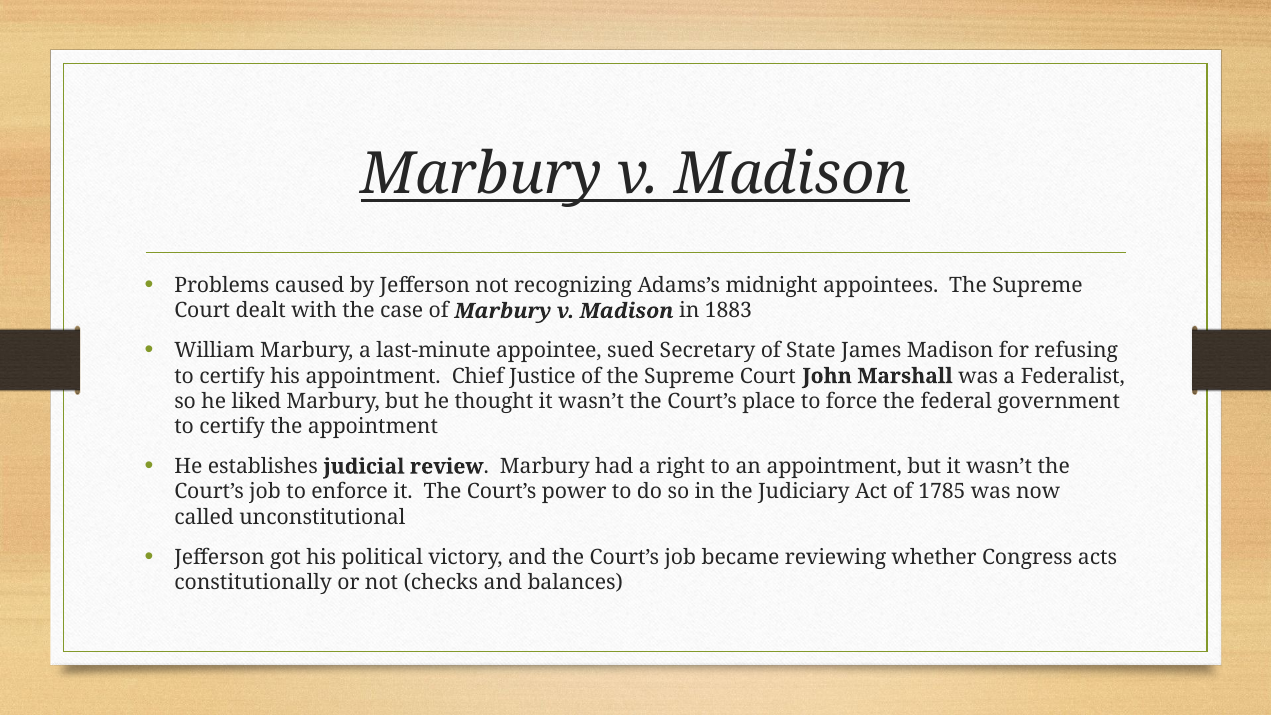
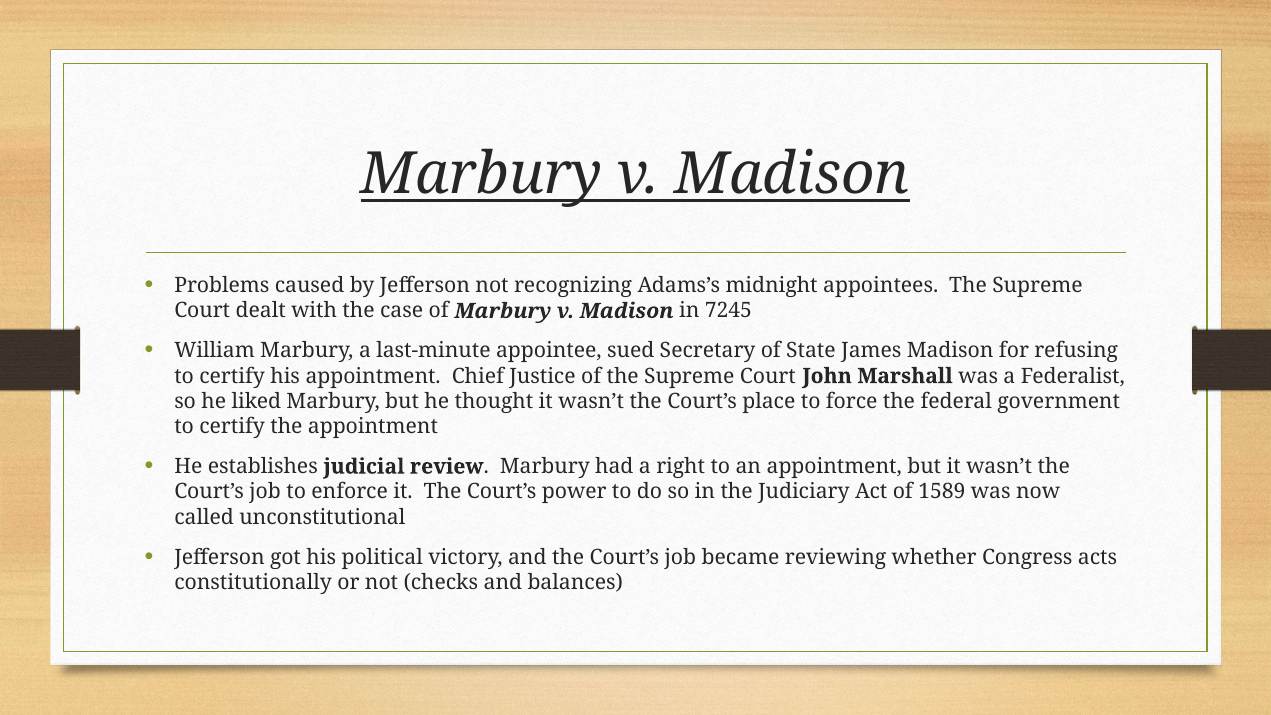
1883: 1883 -> 7245 (728, 311)
1785: 1785 -> 1589 (942, 492)
